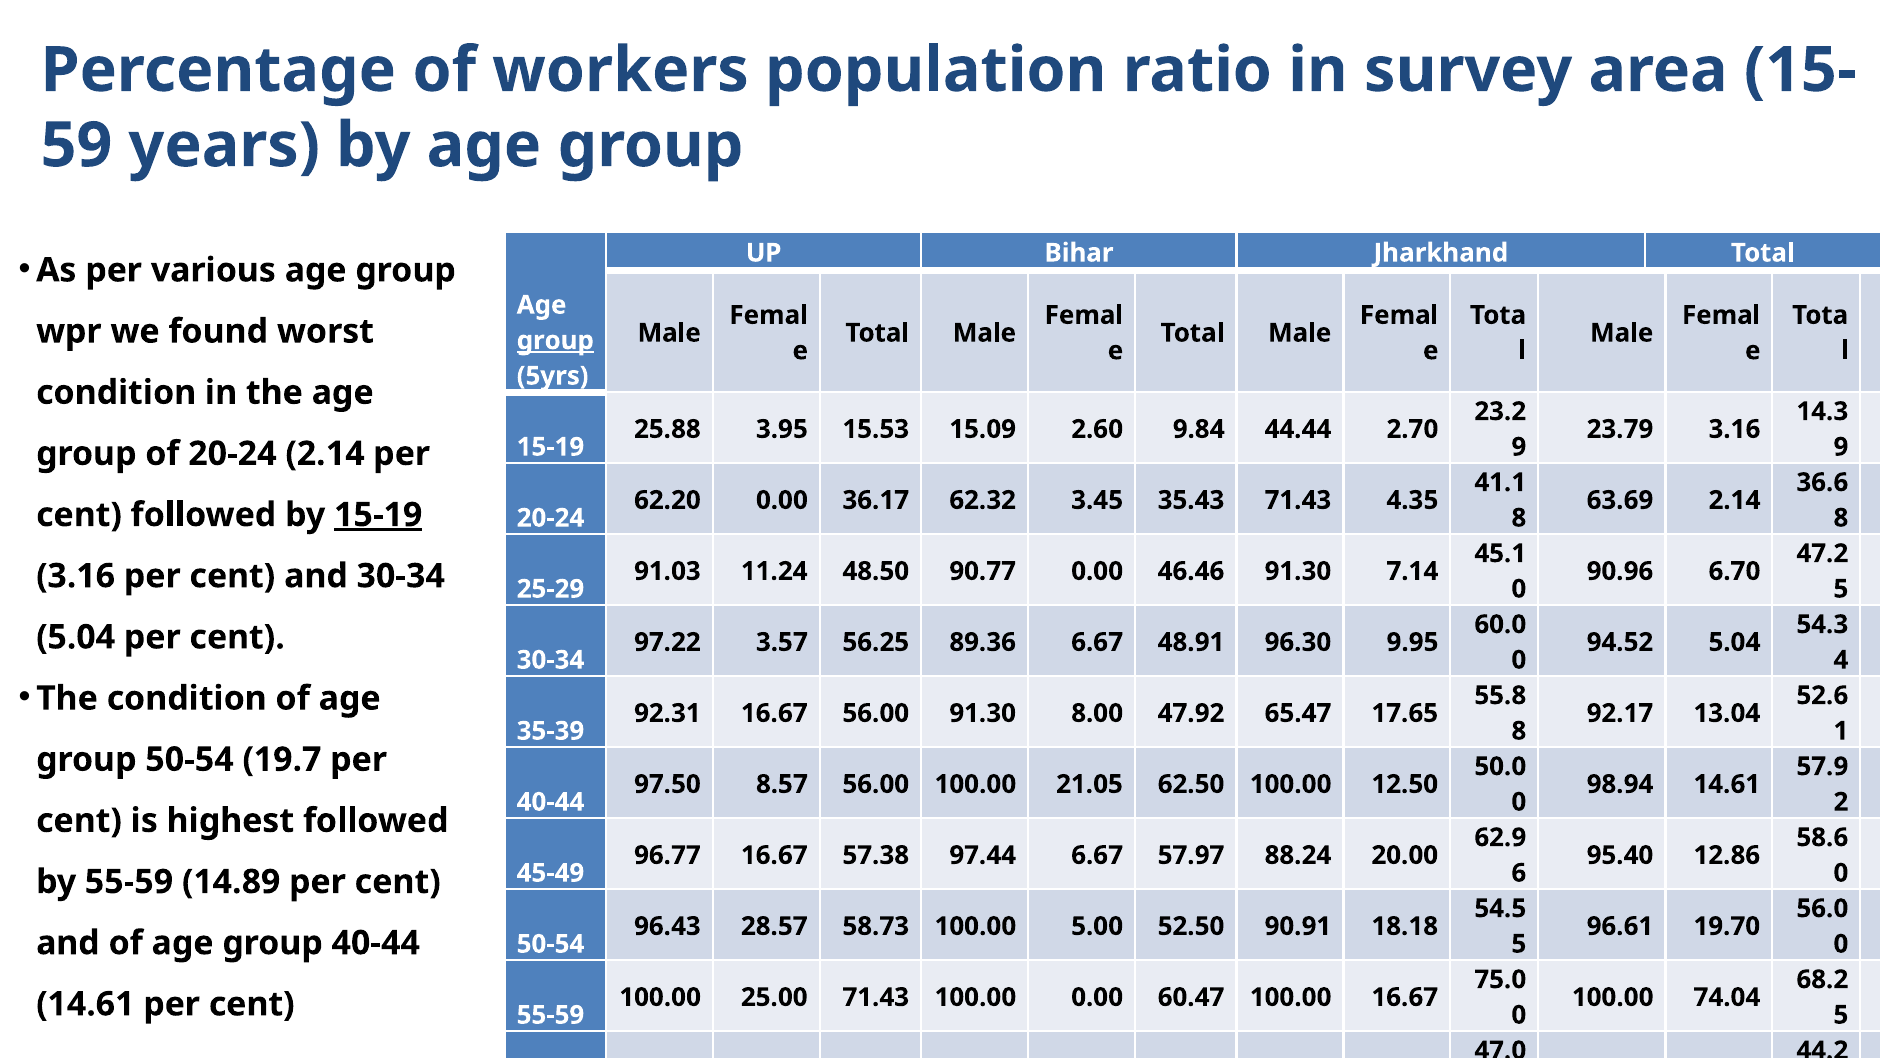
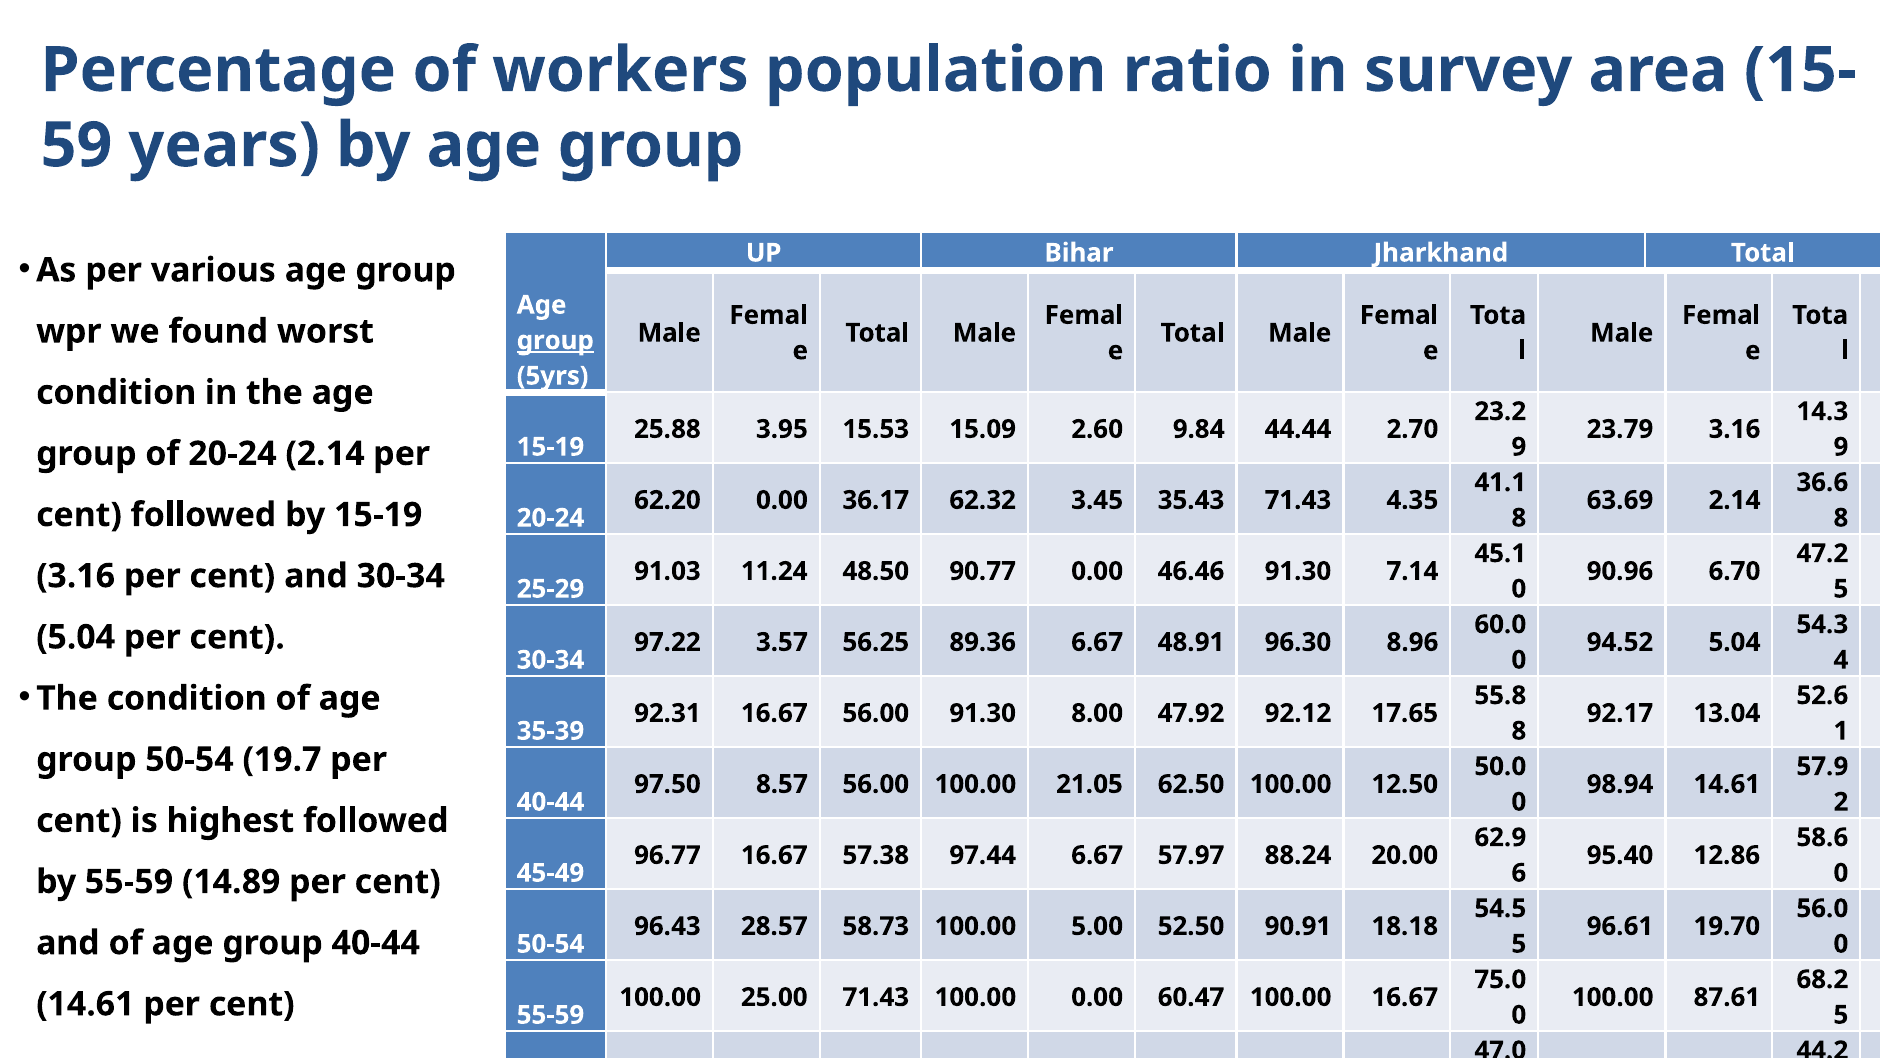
15-19 underline: present -> none (378, 515)
9.95: 9.95 -> 8.96 (1412, 642)
65.47: 65.47 -> 92.12 (1298, 713)
74.04: 74.04 -> 87.61 (1727, 997)
